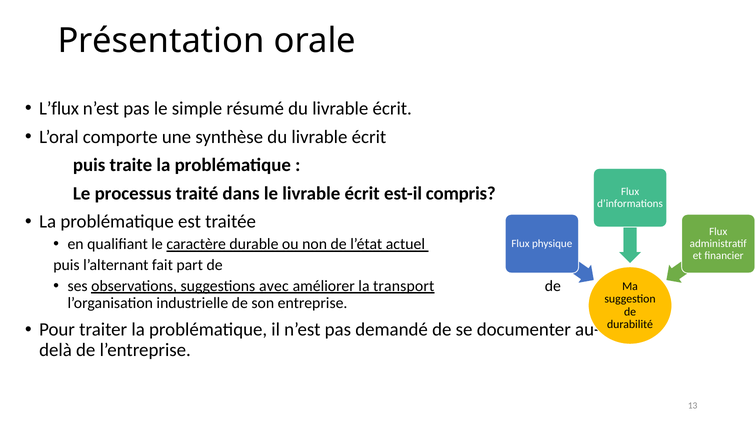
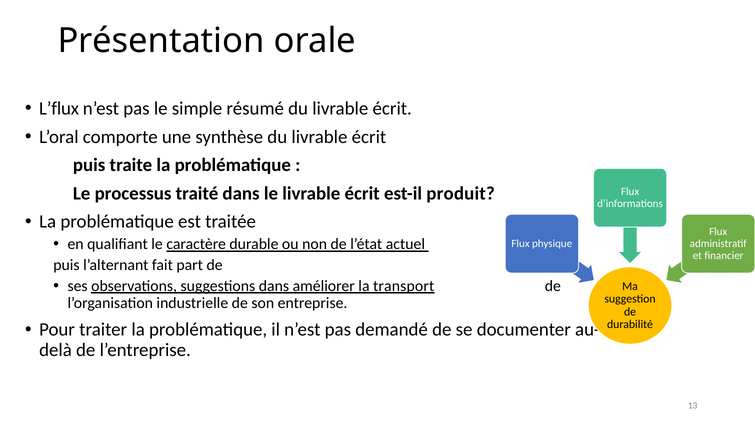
compris: compris -> produit (461, 193)
suggestions avec: avec -> dans (274, 286)
